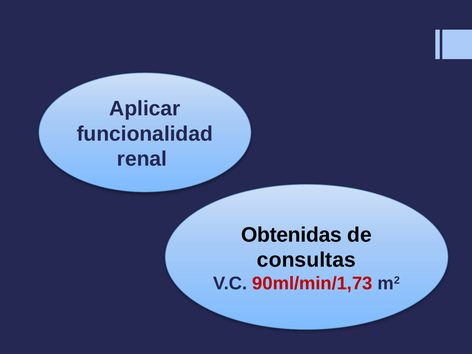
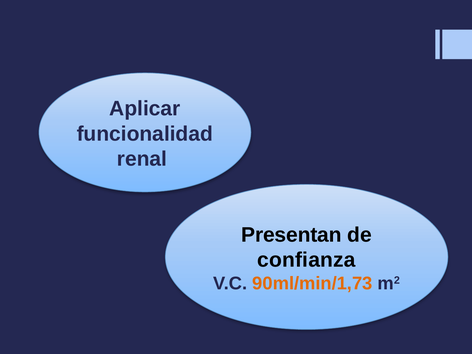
Obtenidas: Obtenidas -> Presentan (291, 235)
consultas: consultas -> confianza (306, 260)
90ml/min/1,73 colour: red -> orange (312, 283)
